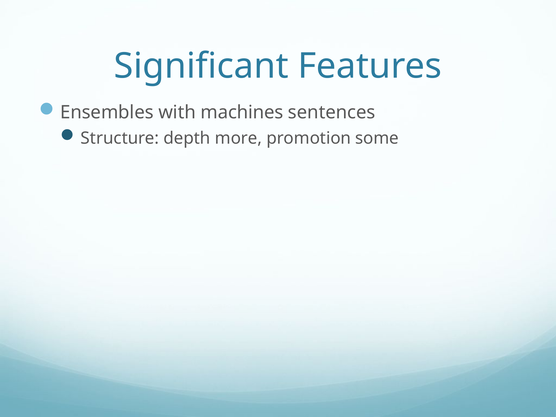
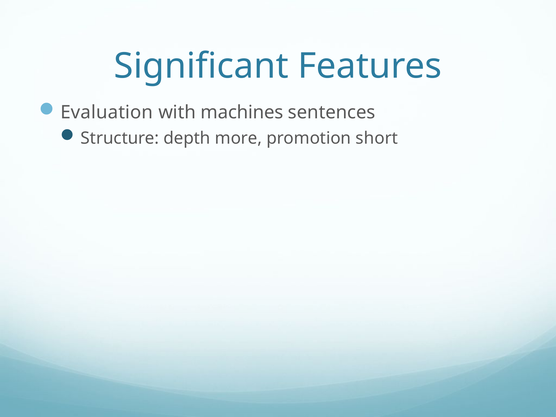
Ensembles: Ensembles -> Evaluation (107, 113)
some: some -> short (377, 138)
